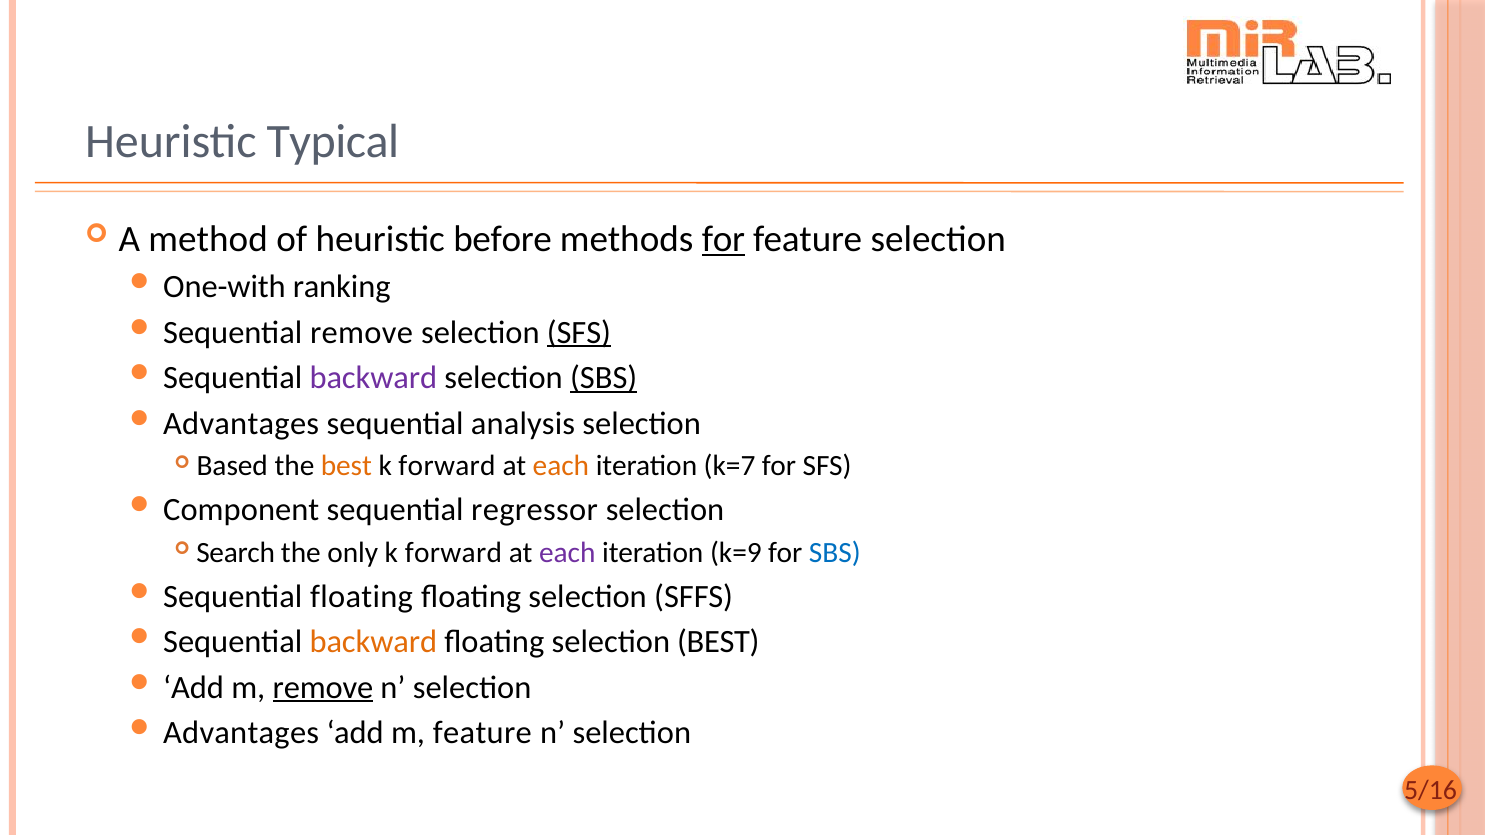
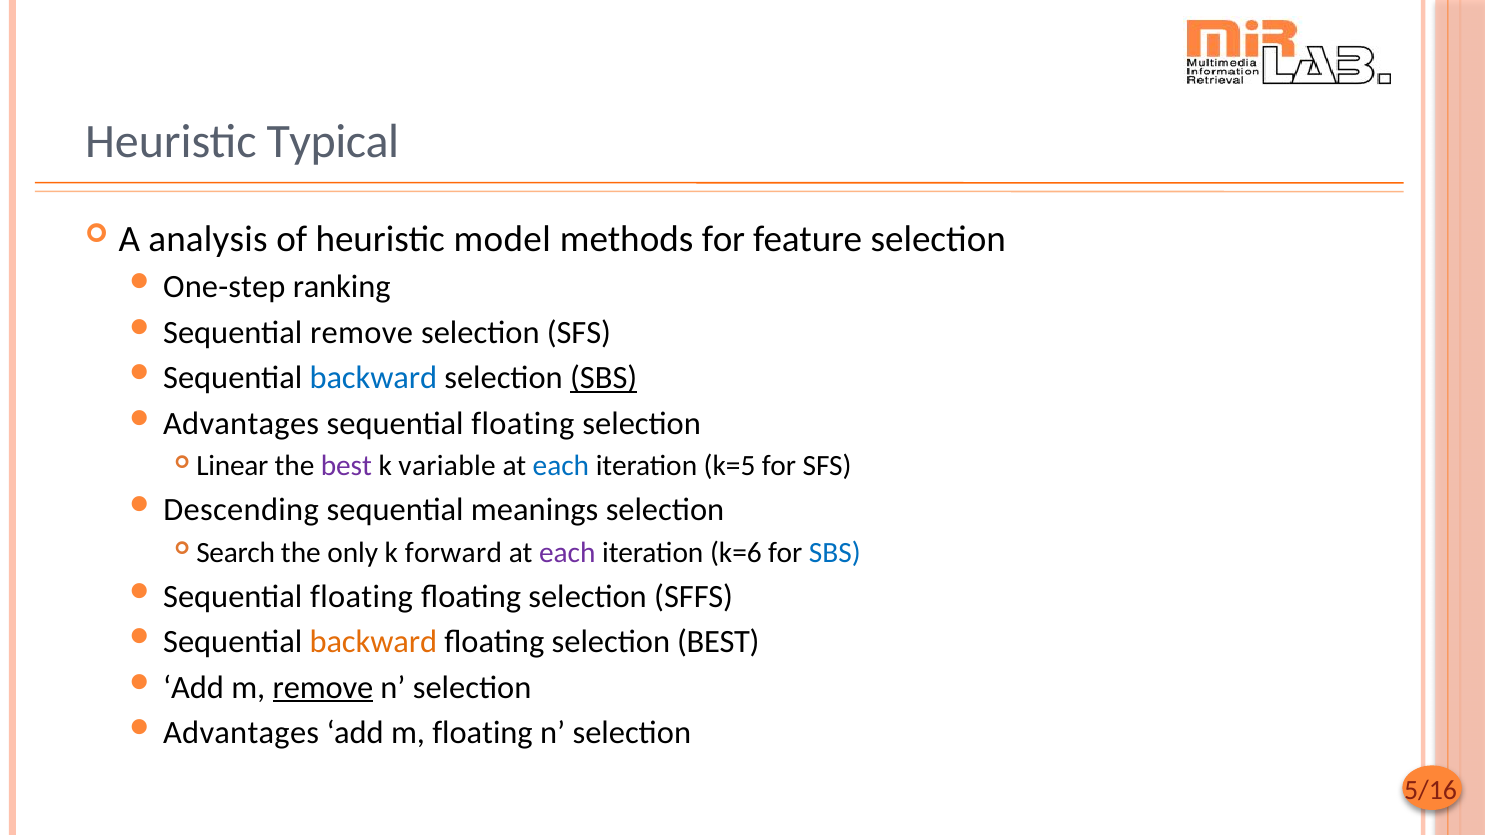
method: method -> analysis (208, 239)
before: before -> model (502, 239)
for underline: present -> none (723, 239)
One-with: One-with -> One-step (224, 287)
SFS underline: present -> none (579, 333)
backward colour: purple -> blue (373, 378)
analysis: analysis -> floating (523, 424)
Based: Based -> Linear (232, 466)
best colour: orange -> purple (346, 466)
forward: forward -> variable (447, 466)
each colour: orange -> blue (561, 466)
k=7: k=7 -> k=5 (730, 466)
Component: Component -> Descending (241, 510)
regressor: regressor -> meanings (535, 510)
k=9: k=9 -> k=6 (736, 553)
m feature: feature -> floating (483, 733)
